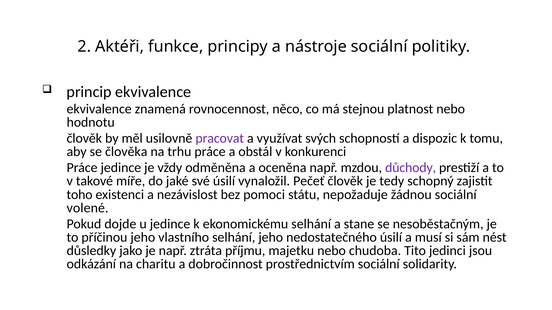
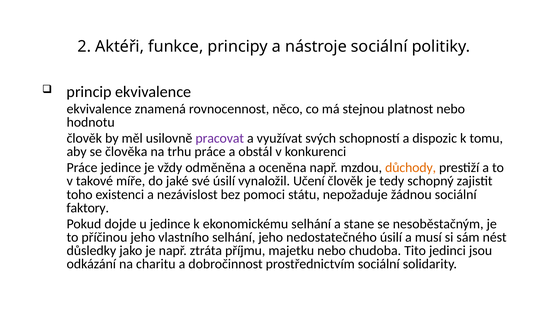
důchody colour: purple -> orange (411, 168)
Pečeť: Pečeť -> Učení (309, 181)
volené: volené -> faktory (88, 208)
